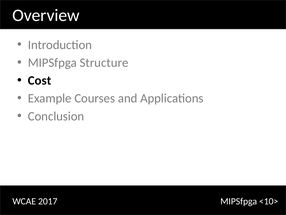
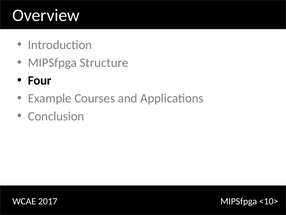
Cost: Cost -> Four (40, 80)
